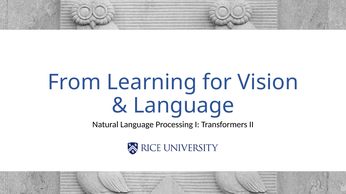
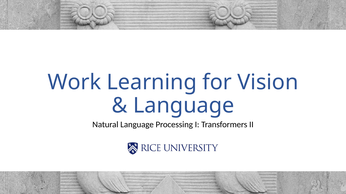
From: From -> Work (74, 83)
